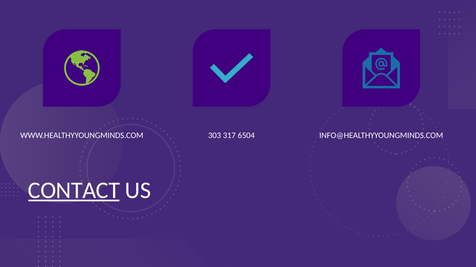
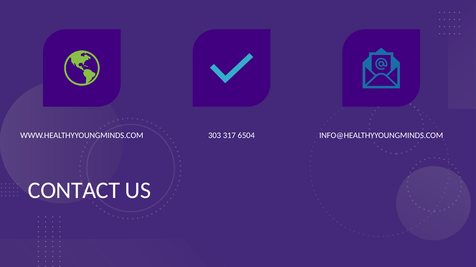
CONTACT underline: present -> none (74, 191)
